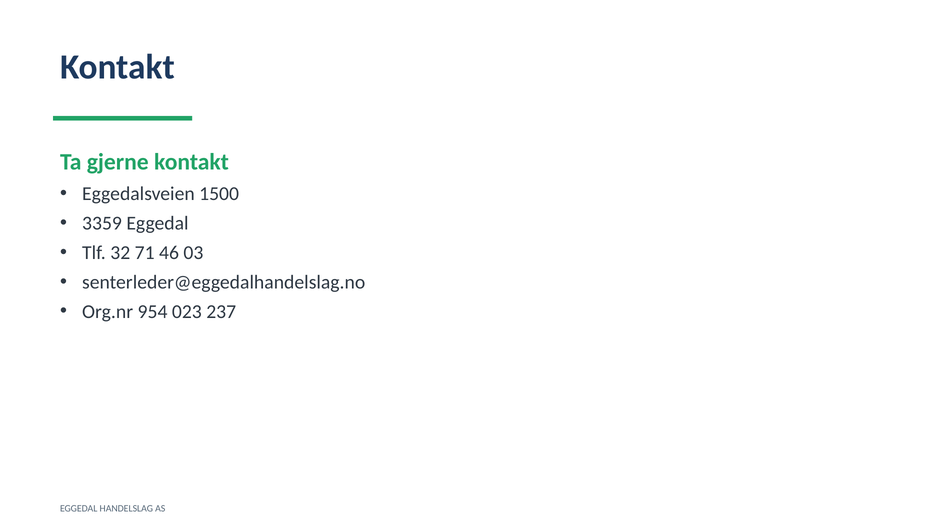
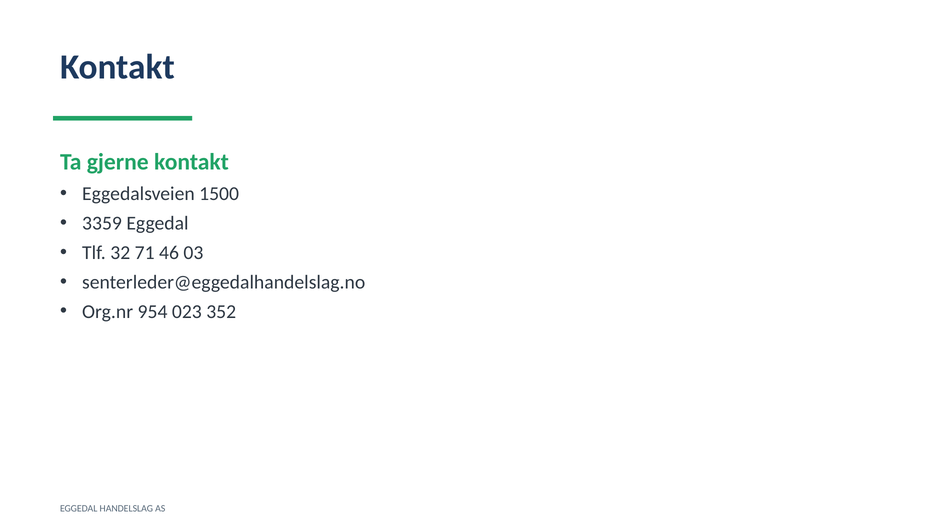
237: 237 -> 352 (221, 312)
